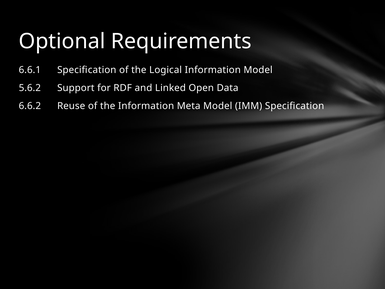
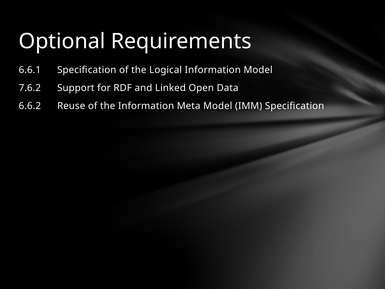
5.6.2: 5.6.2 -> 7.6.2 (30, 88)
